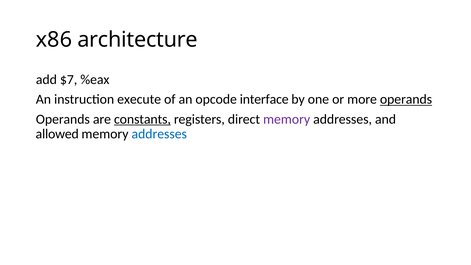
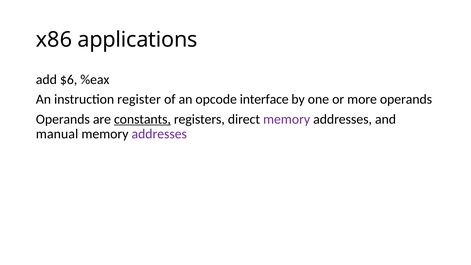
architecture: architecture -> applications (138, 40)
$7: $7 -> $6 (69, 80)
execute: execute -> register (139, 99)
operands underline: present -> none (406, 99)
allowed: allowed -> manual (57, 134)
addresses colour: blue -> purple (159, 134)
